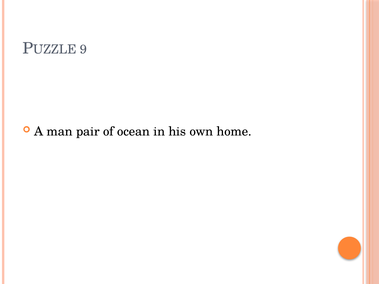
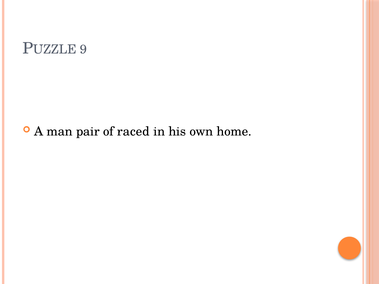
ocean: ocean -> raced (133, 132)
